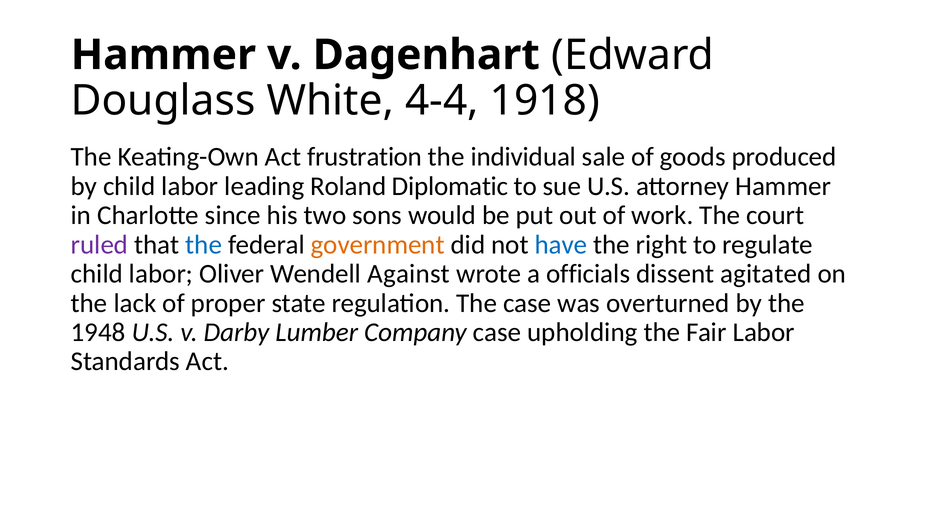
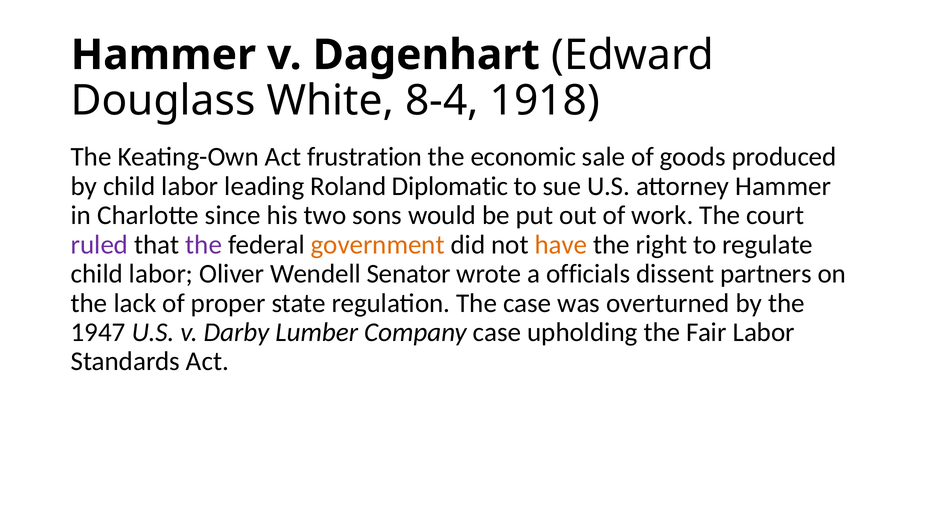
4-4: 4-4 -> 8-4 (442, 101)
individual: individual -> economic (523, 157)
the colour: blue -> purple (204, 245)
have colour: blue -> orange (561, 245)
Against: Against -> Senator (409, 274)
agitated: agitated -> partners (766, 274)
1948: 1948 -> 1947 (98, 332)
